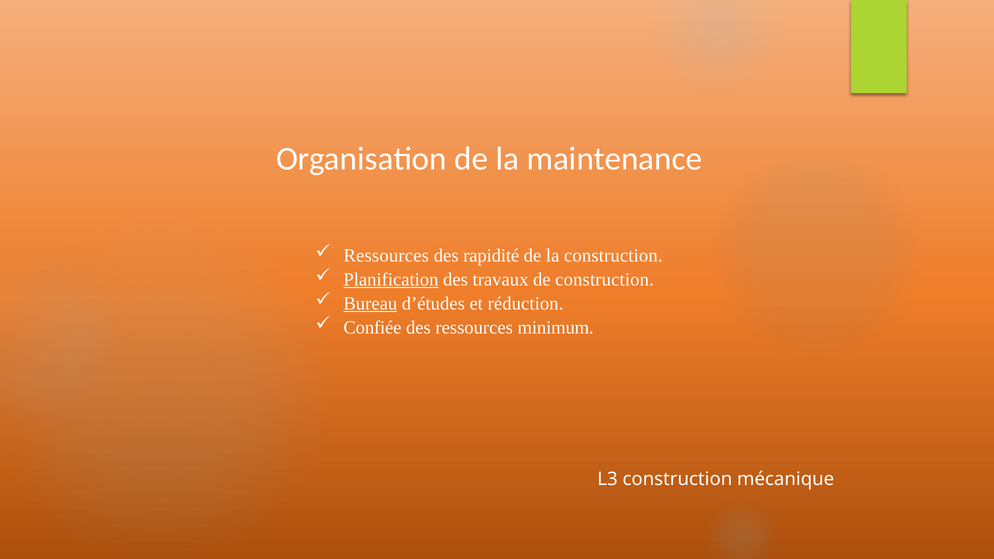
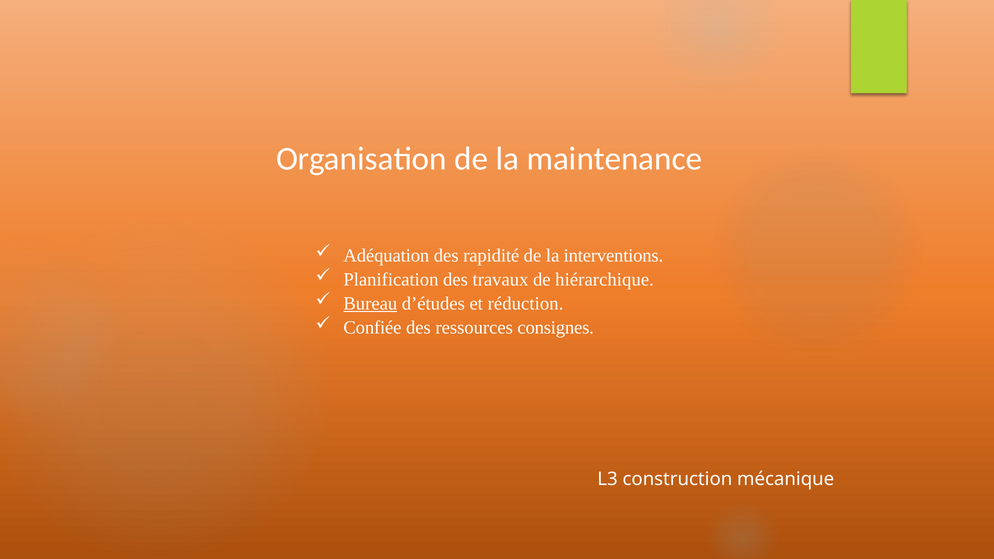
Ressources: Ressources -> Adéquation (386, 256)
la construction: construction -> interventions (613, 256)
Planification underline: present -> none (391, 280)
de construction: construction -> hiérarchique (605, 280)
minimum: minimum -> consignes (556, 328)
